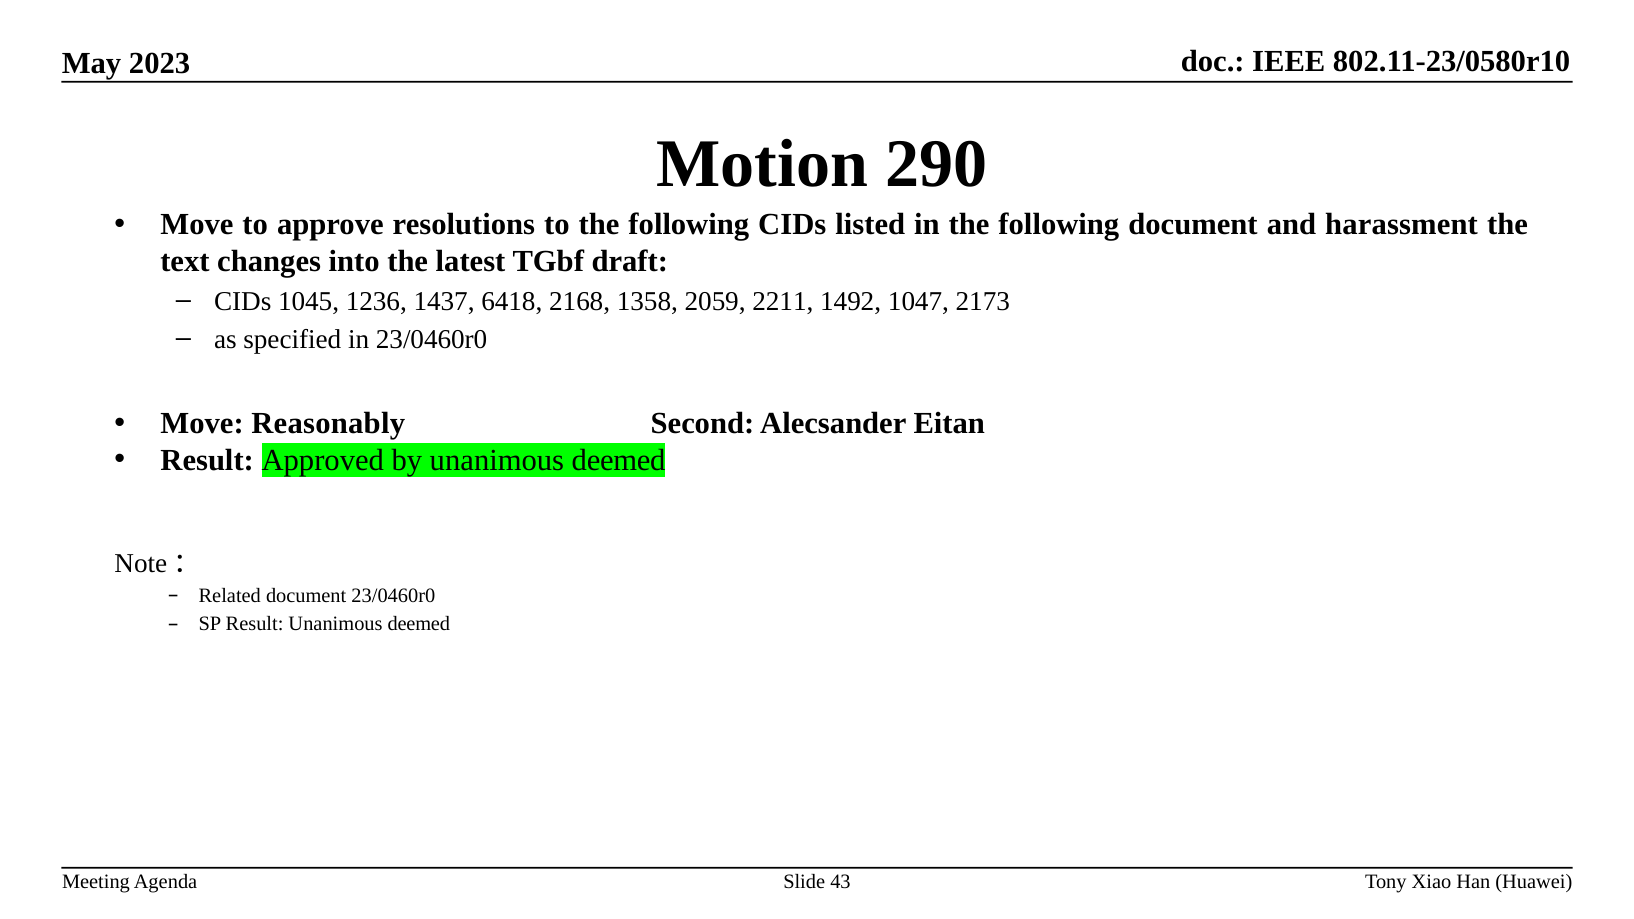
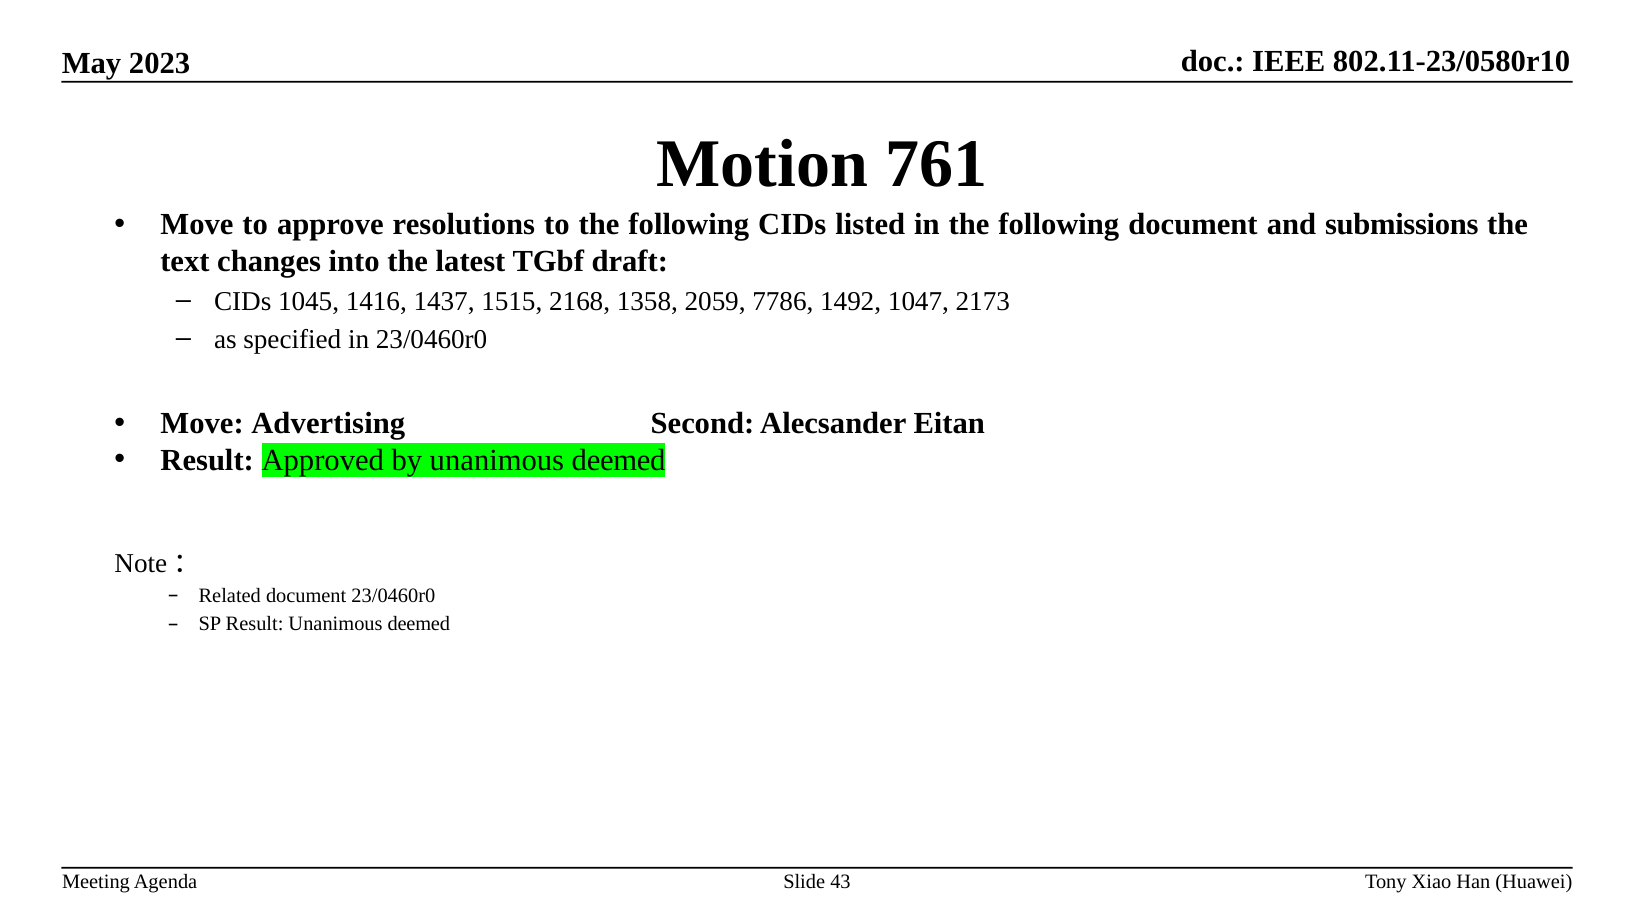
290: 290 -> 761 (936, 164)
harassment: harassment -> submissions (1402, 225)
1236: 1236 -> 1416 (376, 301)
6418: 6418 -> 1515 (512, 301)
2211: 2211 -> 7786 (783, 301)
Reasonably: Reasonably -> Advertising (328, 424)
